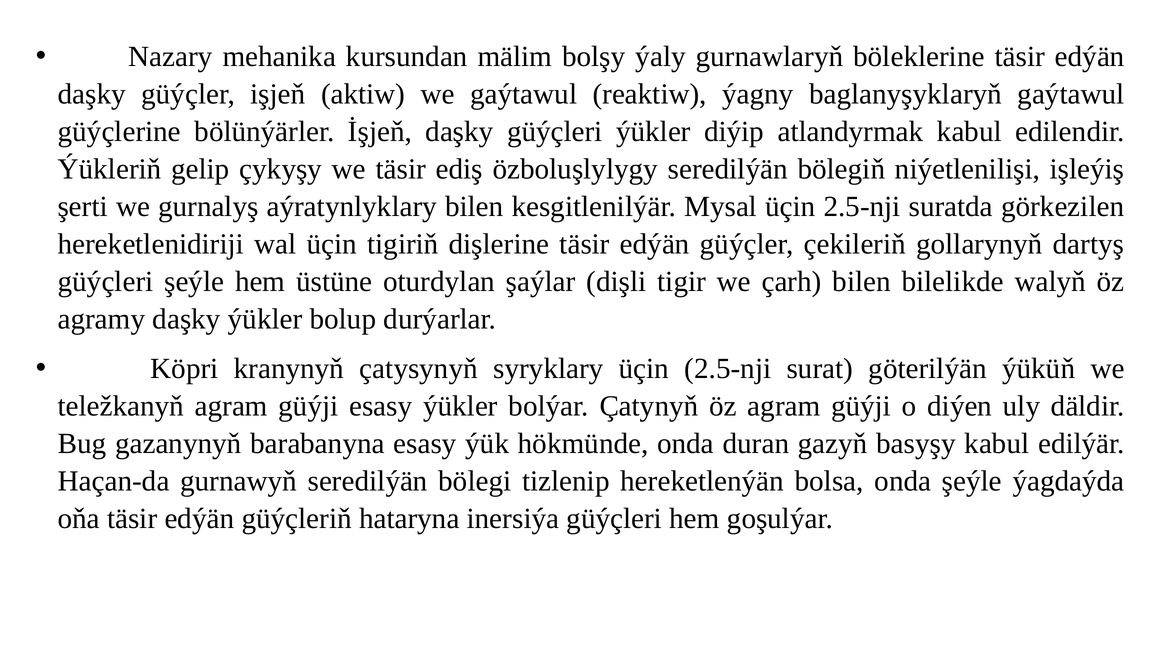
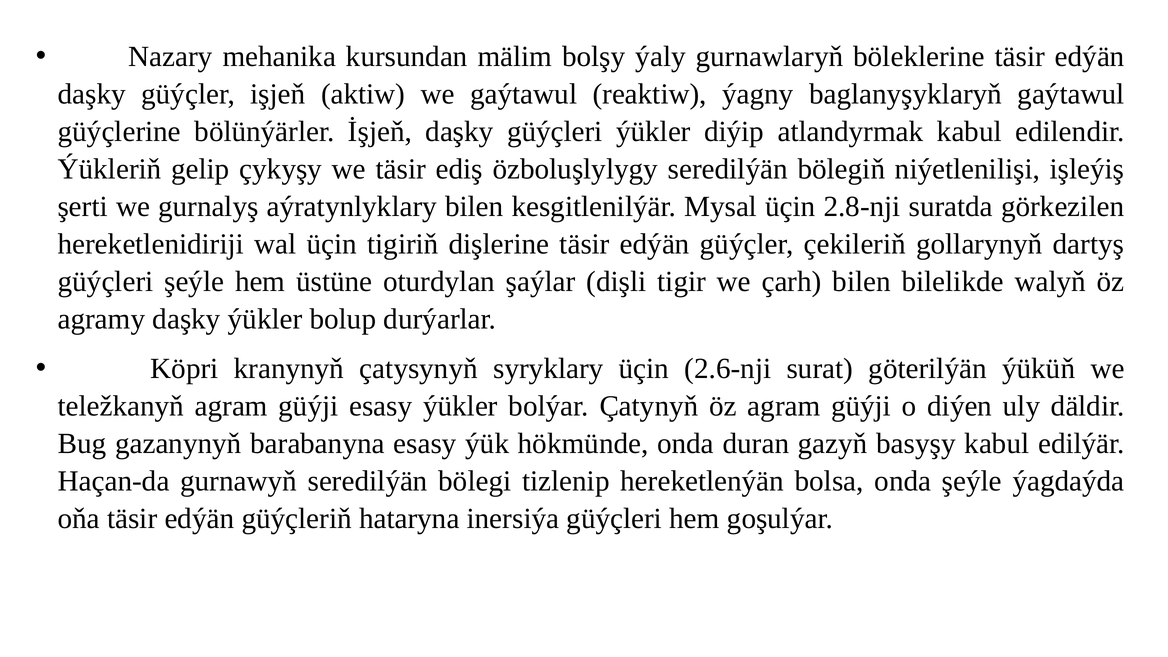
Mysal üçin 2.5-nji: 2.5-nji -> 2.8-nji (862, 207)
syryklary üçin 2.5-nji: 2.5-nji -> 2.6-nji (728, 369)
